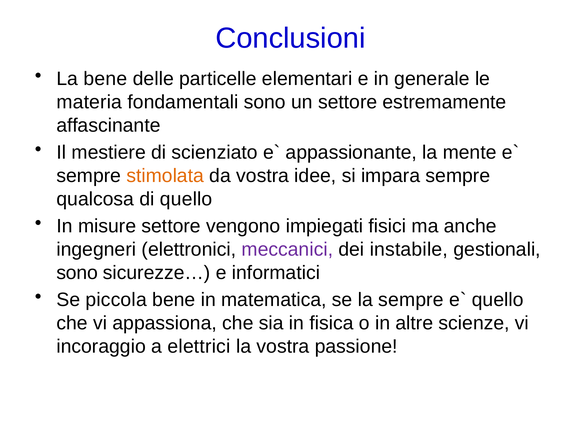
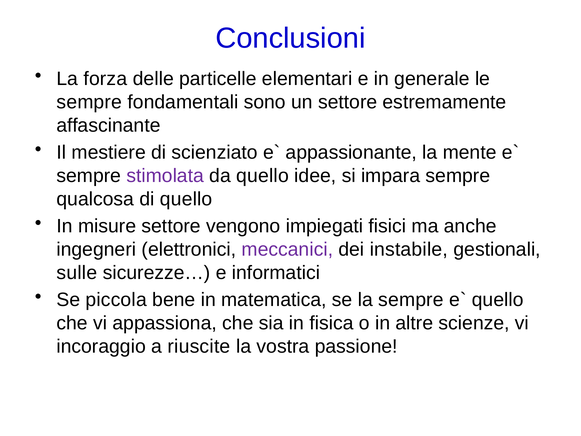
La bene: bene -> forza (105, 79)
materia: materia -> sempre (89, 102)
stimolata colour: orange -> purple (165, 176)
da vostra: vostra -> quello (263, 176)
sono: sono -> sulle (77, 272)
elettrici: elettrici -> riuscite (199, 346)
